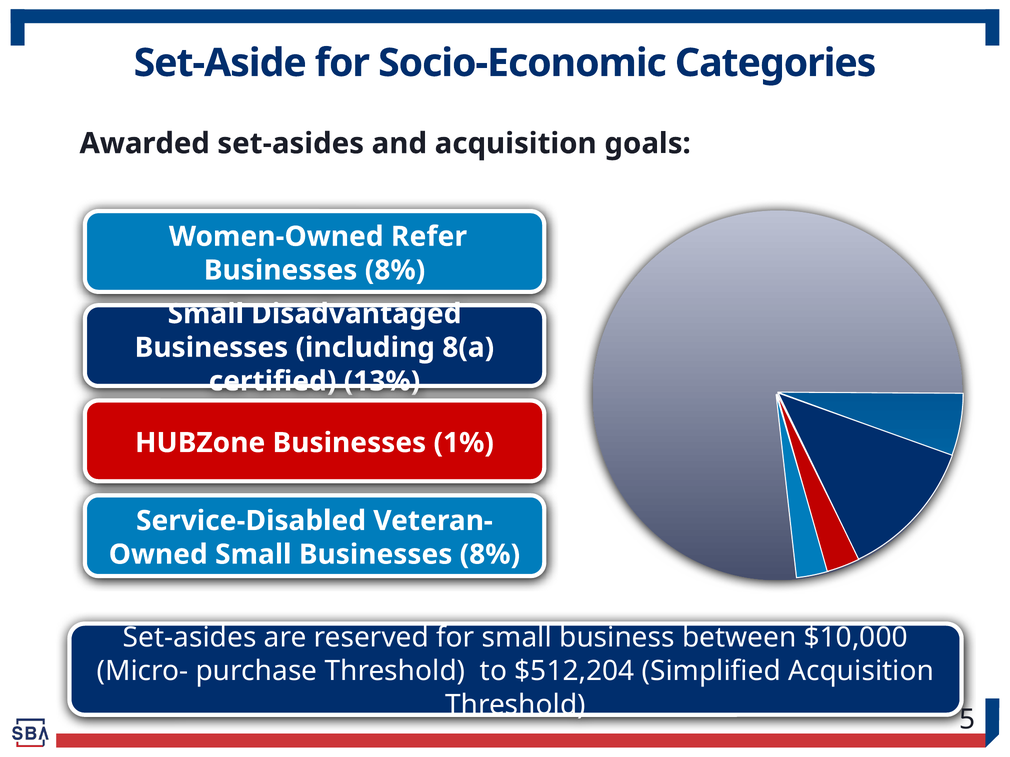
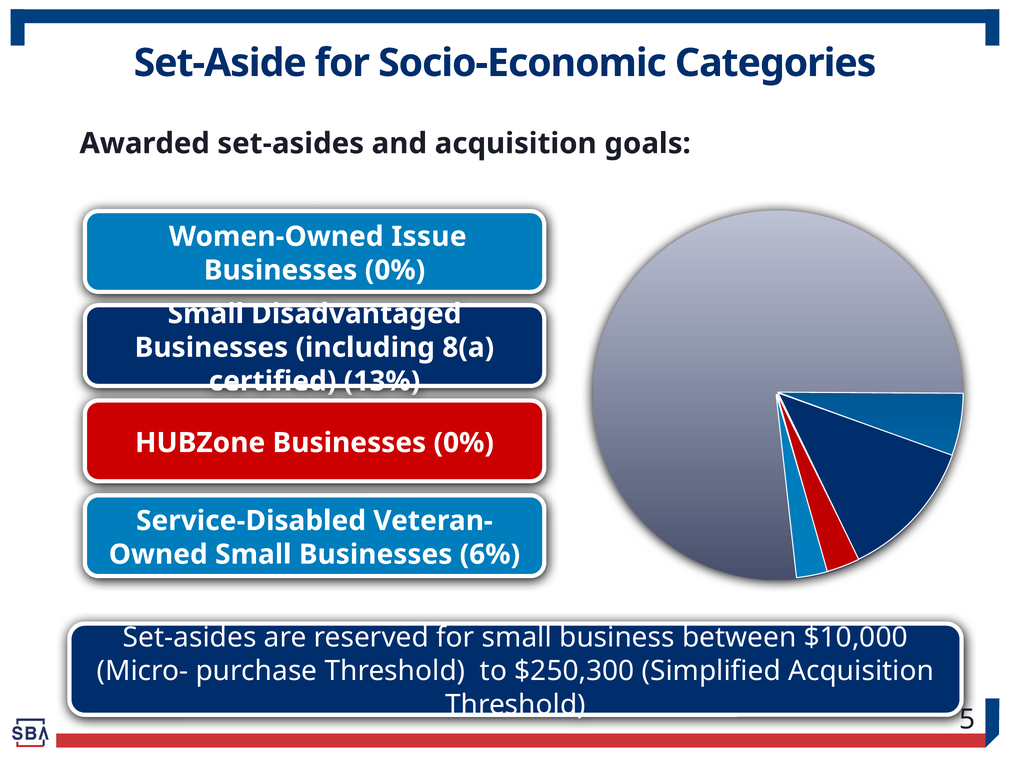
Refer: Refer -> Issue (429, 237)
8%: 8% -> 0% (395, 270)
HUBZone Businesses 1%: 1% -> 0% (464, 443)
Small Businesses 8%: 8% -> 6% (490, 555)
$512,204: $512,204 -> $250,300 (574, 672)
